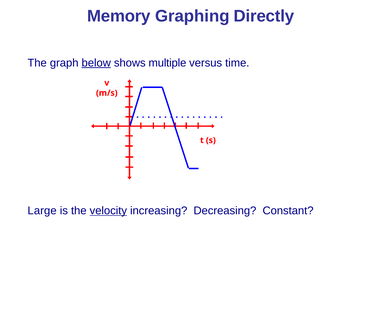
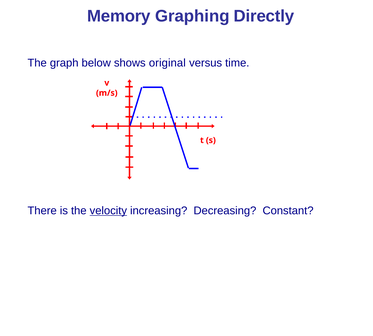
below underline: present -> none (96, 63)
multiple: multiple -> original (167, 63)
Large: Large -> There (42, 210)
